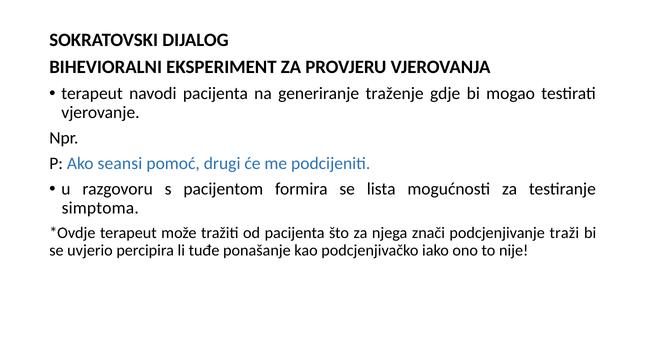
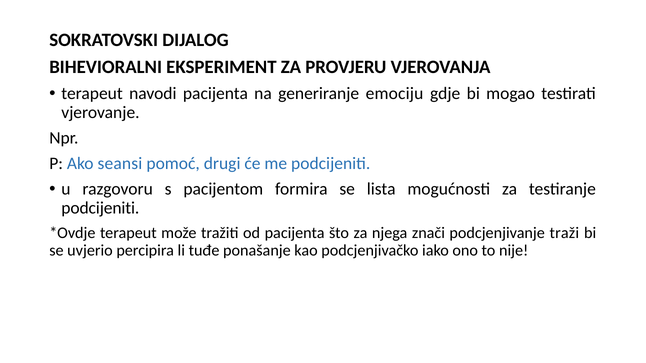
traženje: traženje -> emociju (395, 94)
simptoma: simptoma -> podcijeniti (100, 208)
